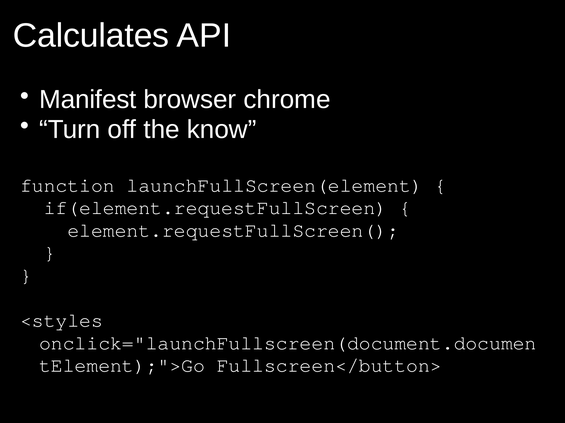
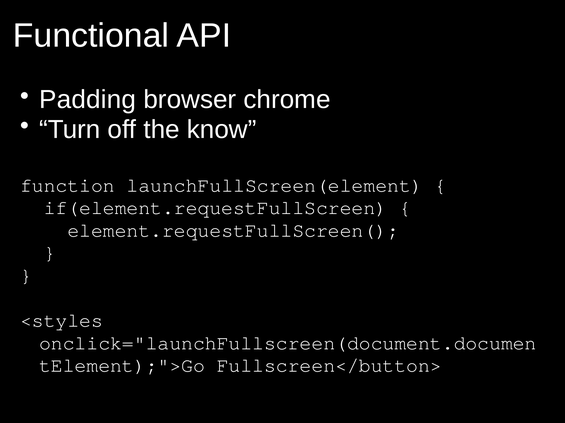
Calculates: Calculates -> Functional (91, 36)
Manifest: Manifest -> Padding (88, 100)
